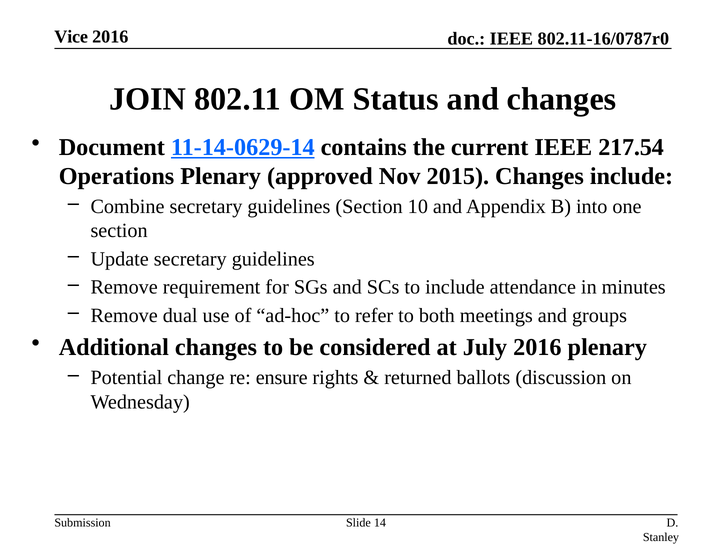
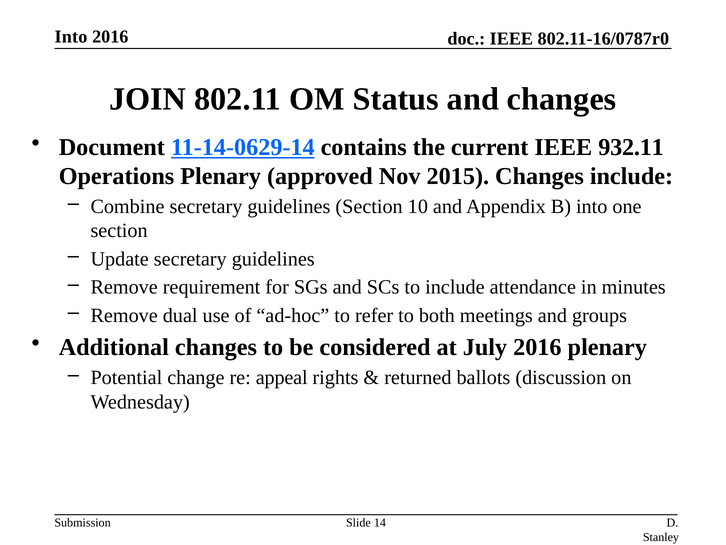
Vice: Vice -> Into (71, 37)
217.54: 217.54 -> 932.11 (631, 147)
ensure: ensure -> appeal (282, 377)
